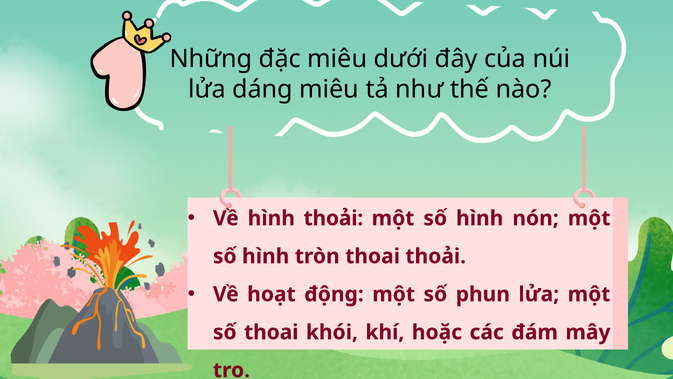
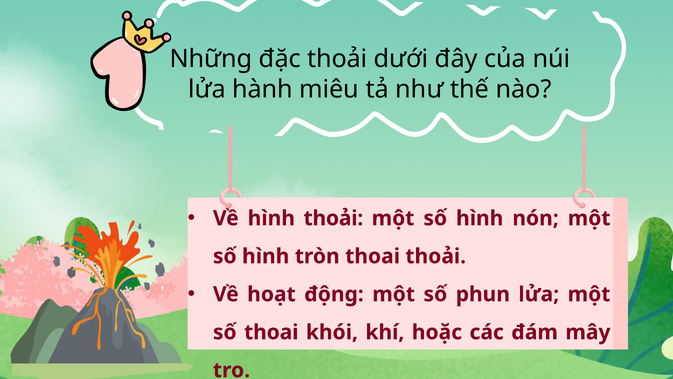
đặc miêu: miêu -> thoải (337, 59)
dáng: dáng -> hành (262, 89)
